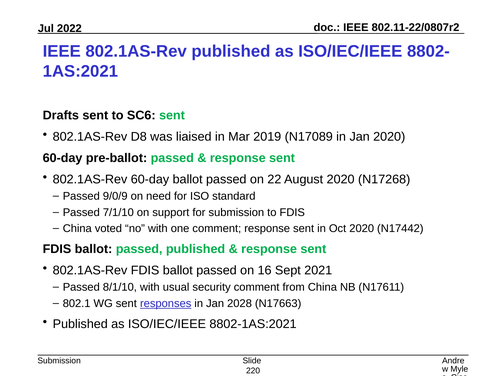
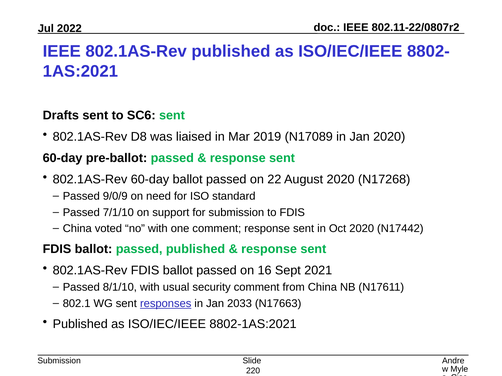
2028: 2028 -> 2033 (239, 304)
